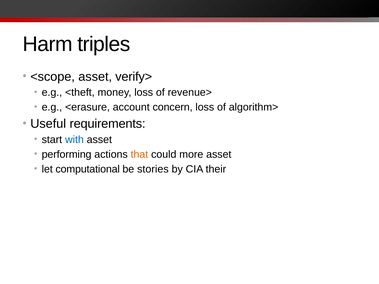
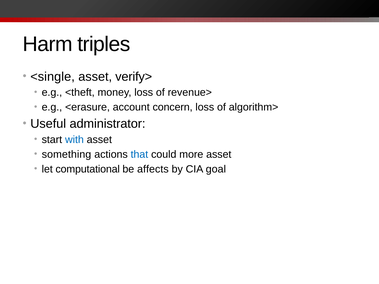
<scope: <scope -> <single (53, 77)
requirements: requirements -> administrator (108, 124)
performing: performing -> something (66, 154)
that colour: orange -> blue (139, 154)
stories: stories -> affects (153, 169)
their: their -> goal (216, 169)
